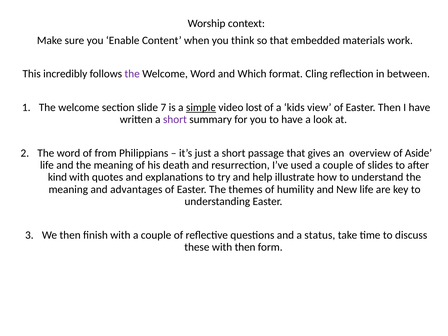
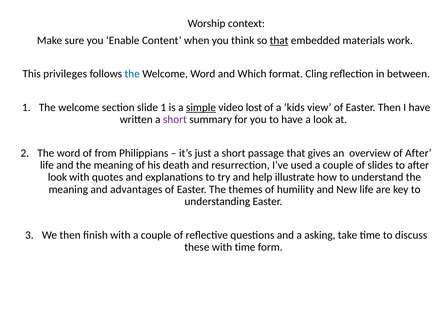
that underline: none -> present (279, 40)
incredibly: incredibly -> privileges (65, 74)
the colour: purple -> blue (132, 74)
slide 7: 7 -> 1 (163, 107)
of Aside: Aside -> After (418, 153)
kind: kind -> look (57, 177)
status: status -> asking (320, 235)
with then: then -> time (245, 247)
